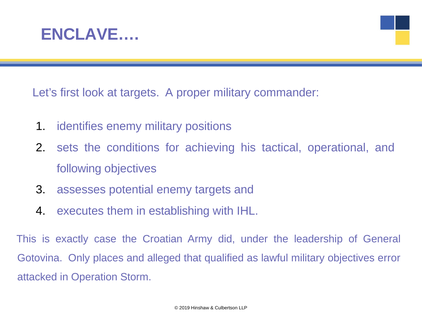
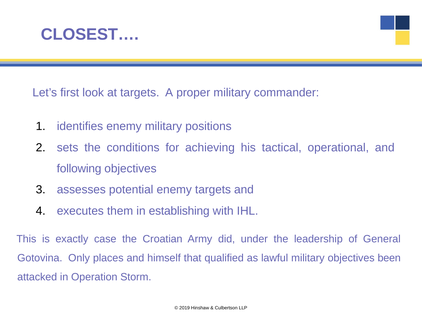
ENCLAVE…: ENCLAVE… -> CLOSEST… (90, 34)
alleged: alleged -> himself (164, 257)
error: error -> been (389, 257)
